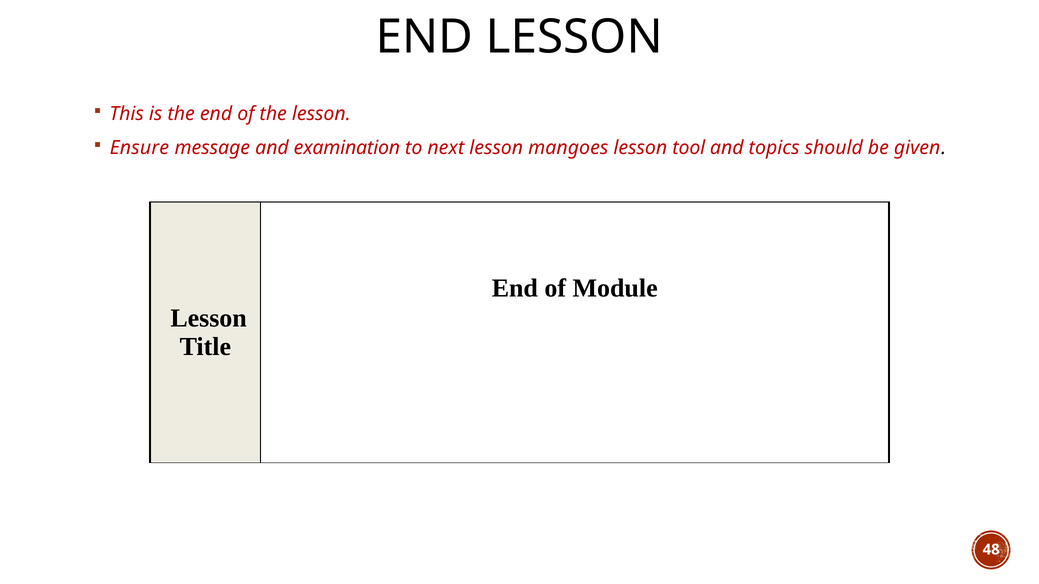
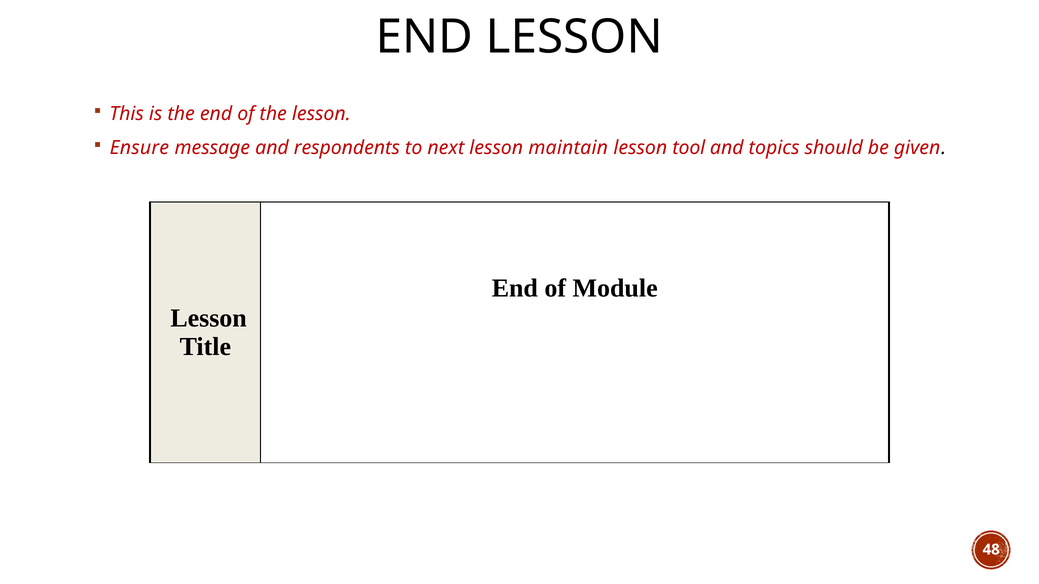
examination: examination -> respondents (347, 148)
mangoes: mangoes -> maintain (568, 148)
